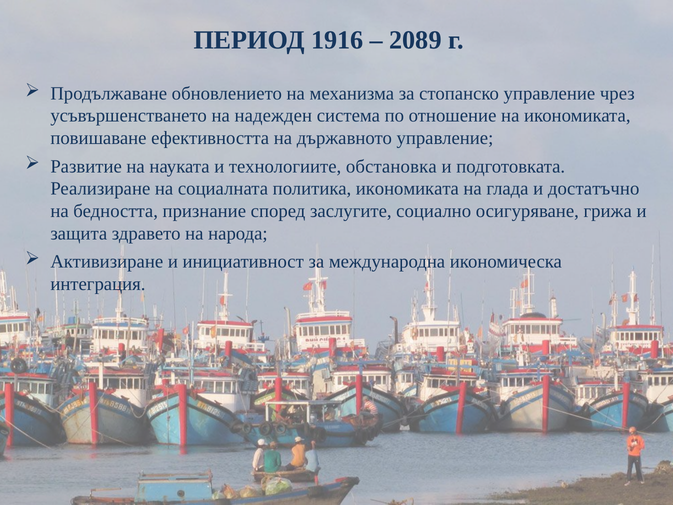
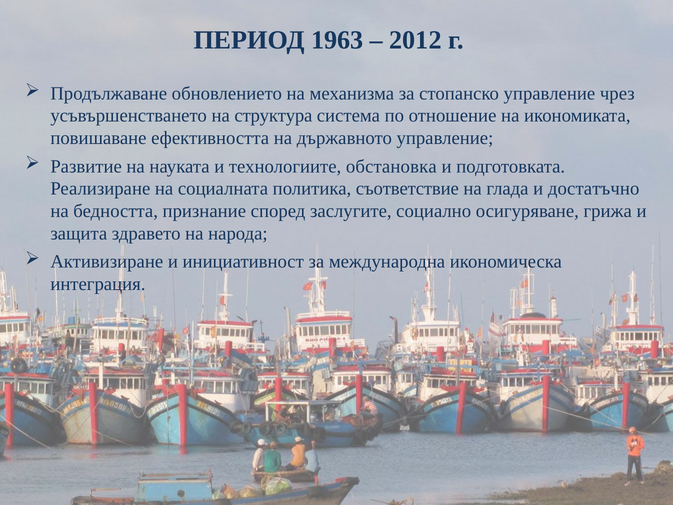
1916: 1916 -> 1963 (337, 40)
2089: 2089 -> 2012 (416, 40)
надежден: надежден -> структура (273, 116)
политика икономиката: икономиката -> съответствие (407, 189)
